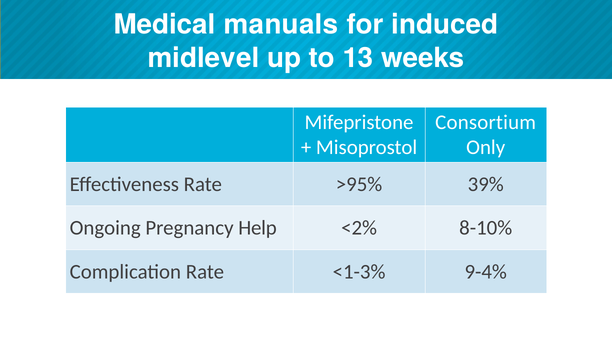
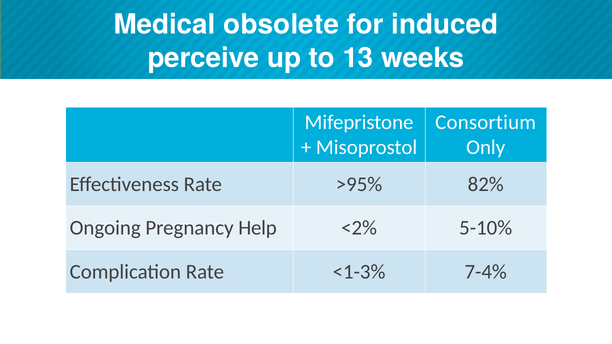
manuals: manuals -> obsolete (281, 25)
midlevel: midlevel -> perceive (203, 58)
39%: 39% -> 82% (486, 184)
8-10%: 8-10% -> 5-10% (486, 228)
9-4%: 9-4% -> 7-4% (486, 272)
